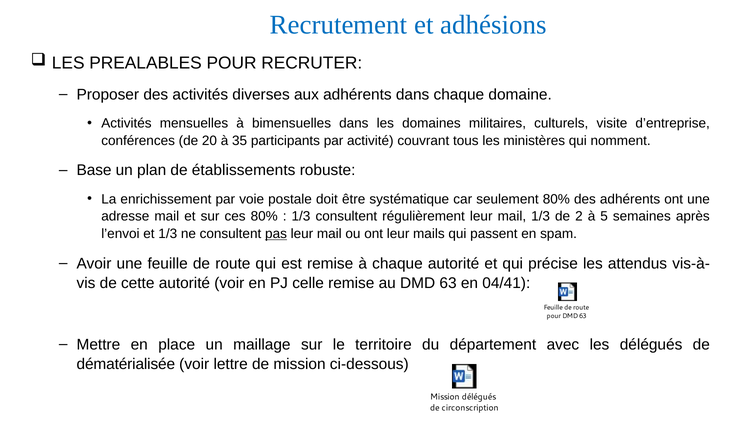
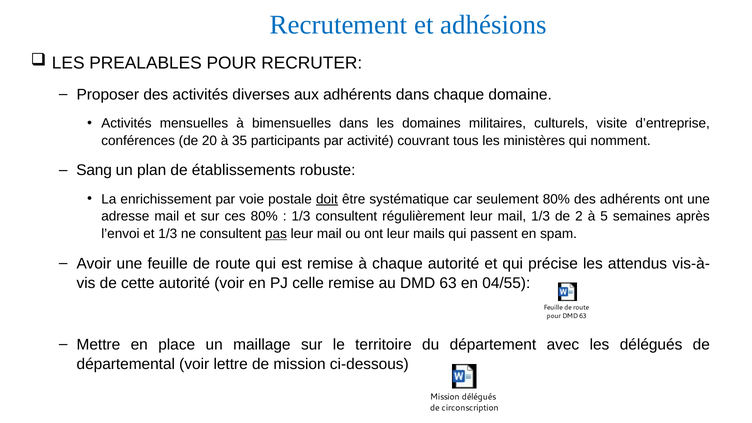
Base: Base -> Sang (94, 170)
doit underline: none -> present (327, 199)
04/41: 04/41 -> 04/55 (506, 283)
dématérialisée: dématérialisée -> départemental (126, 364)
